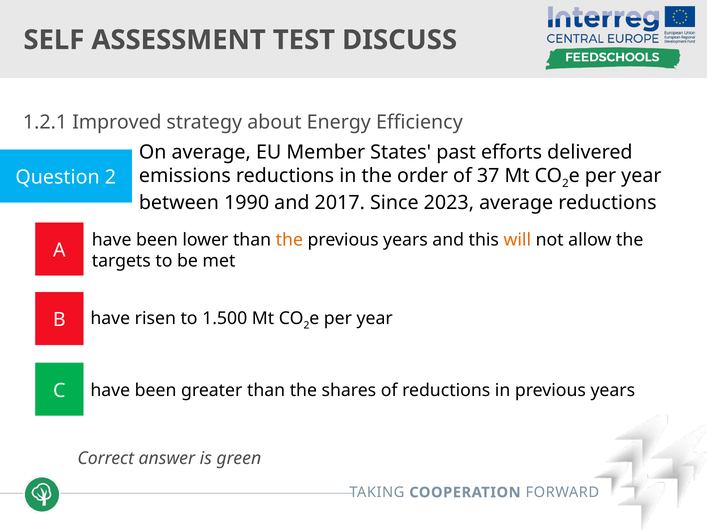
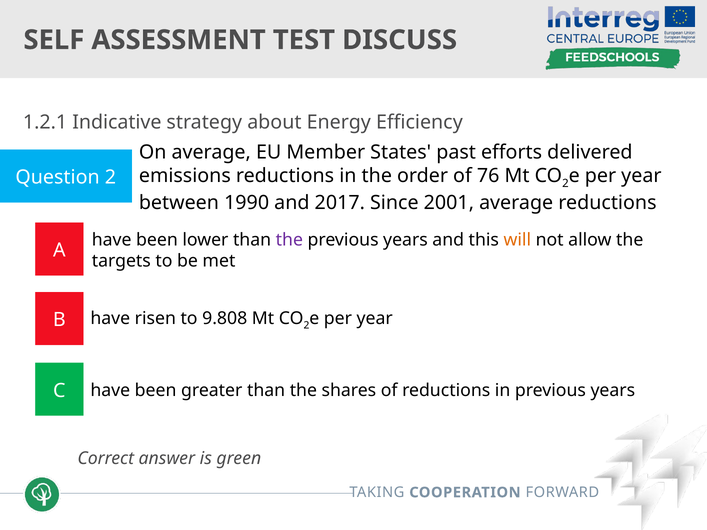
Improved: Improved -> Indicative (117, 122)
37: 37 -> 76 (488, 176)
2023: 2023 -> 2001 (449, 203)
the colour: orange -> purple (289, 240)
1.500: 1.500 -> 9.808 (225, 318)
